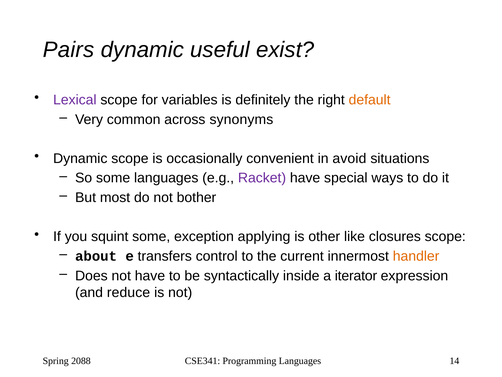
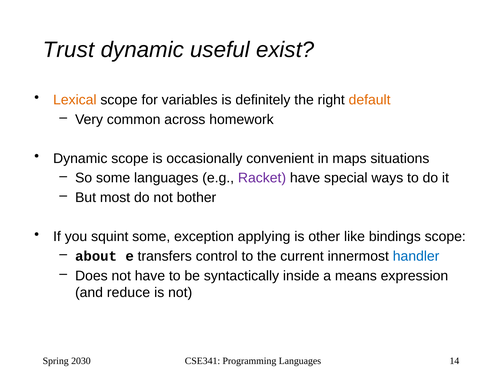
Pairs: Pairs -> Trust (69, 50)
Lexical colour: purple -> orange (75, 100)
synonyms: synonyms -> homework (241, 119)
avoid: avoid -> maps (349, 158)
closures: closures -> bindings (395, 236)
handler colour: orange -> blue (416, 256)
iterator: iterator -> means (356, 275)
2088: 2088 -> 2030 (81, 360)
